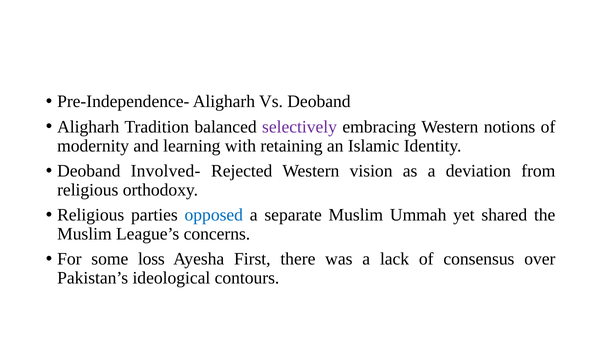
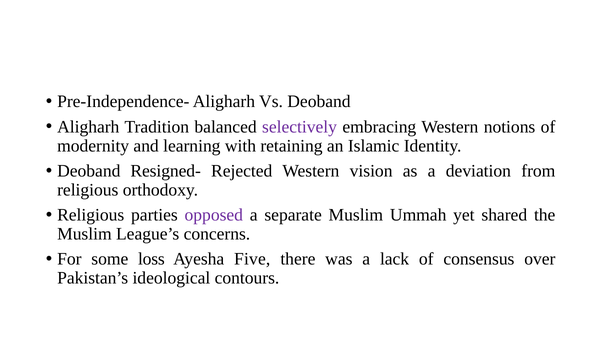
Involved-: Involved- -> Resigned- (166, 171)
opposed colour: blue -> purple (214, 215)
First: First -> Five (252, 260)
